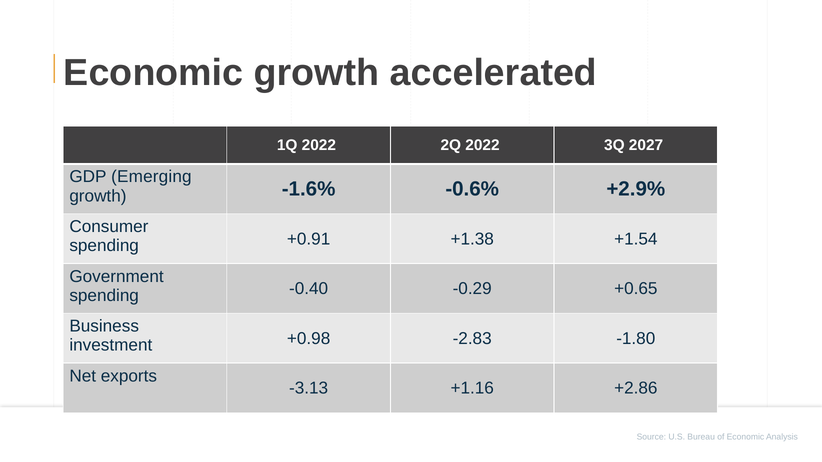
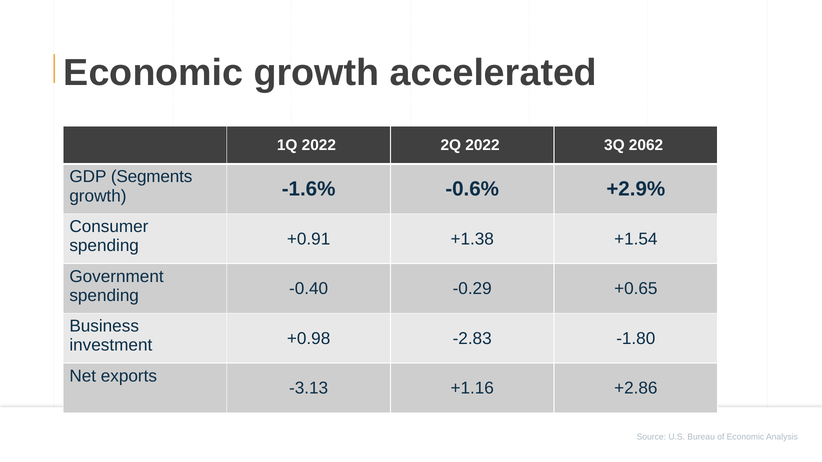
2027: 2027 -> 2062 (646, 145)
Emerging: Emerging -> Segments (152, 177)
